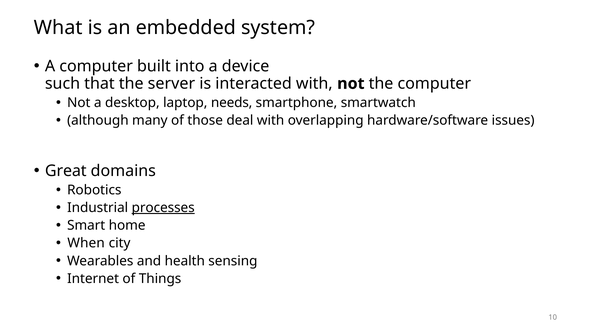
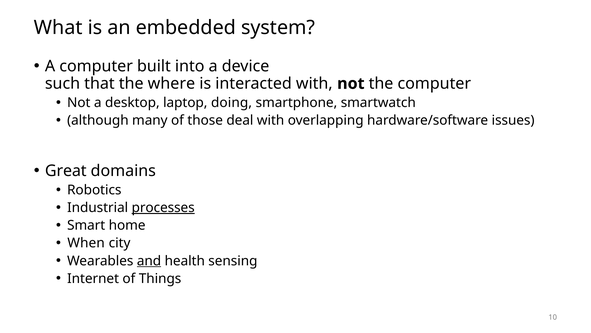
server: server -> where (171, 83)
needs: needs -> doing (232, 102)
and underline: none -> present (149, 260)
